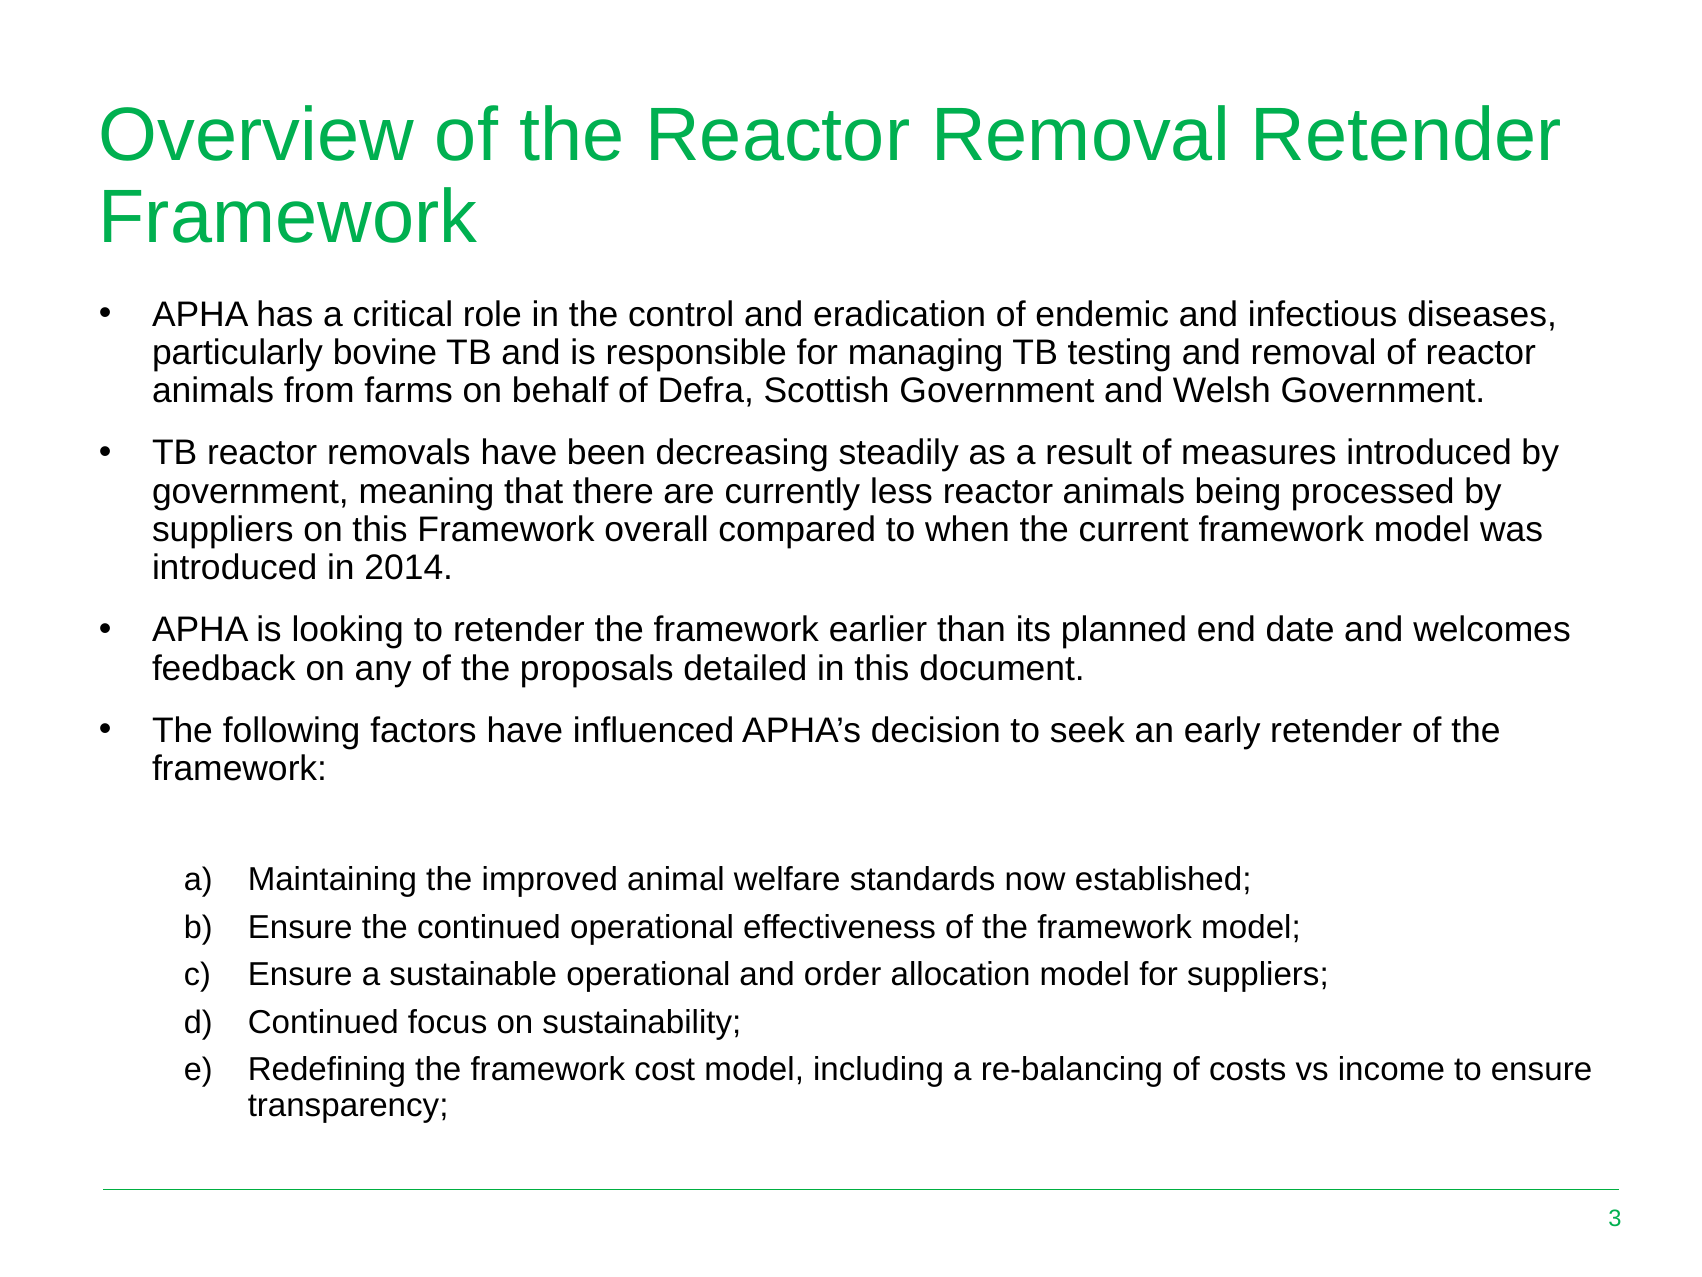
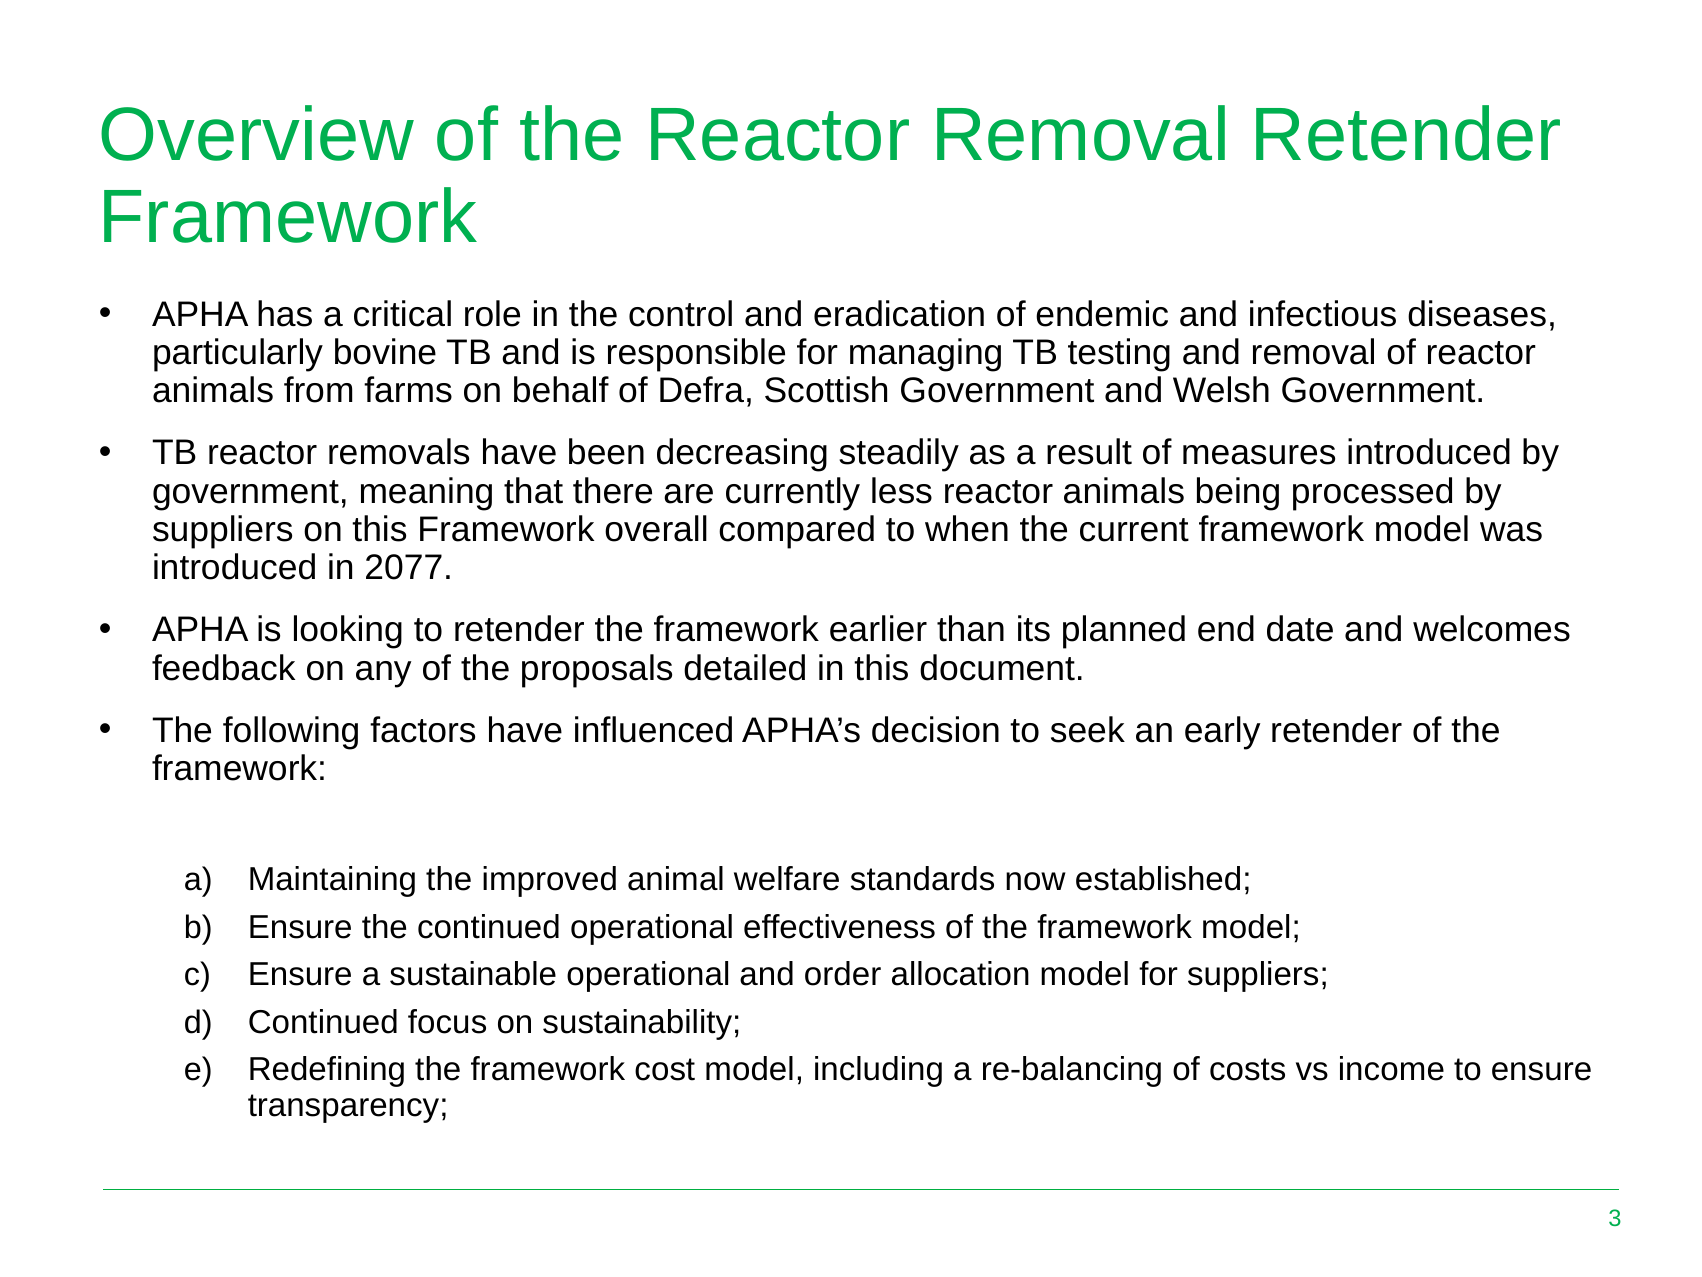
2014: 2014 -> 2077 (409, 568)
